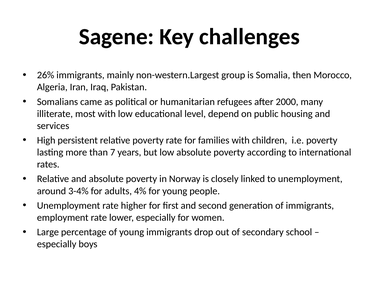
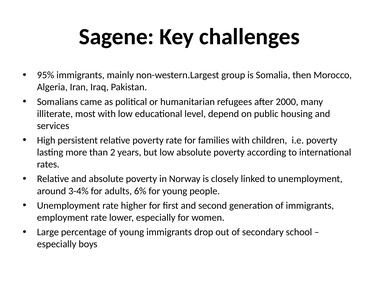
26%: 26% -> 95% (46, 75)
7: 7 -> 2 (113, 152)
4%: 4% -> 6% (140, 190)
